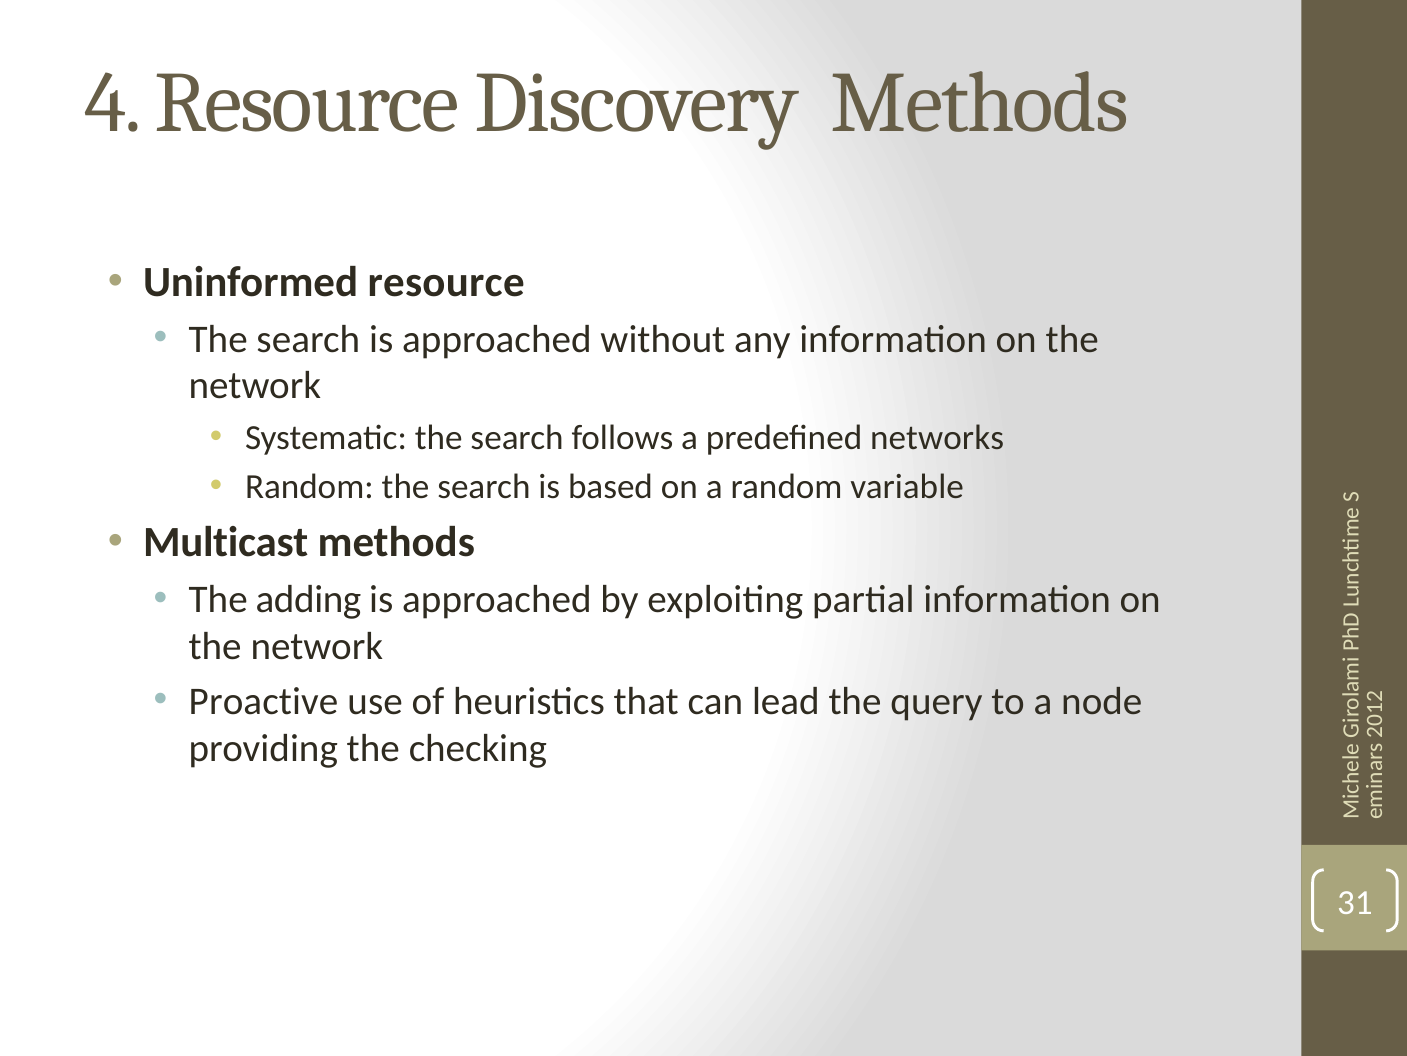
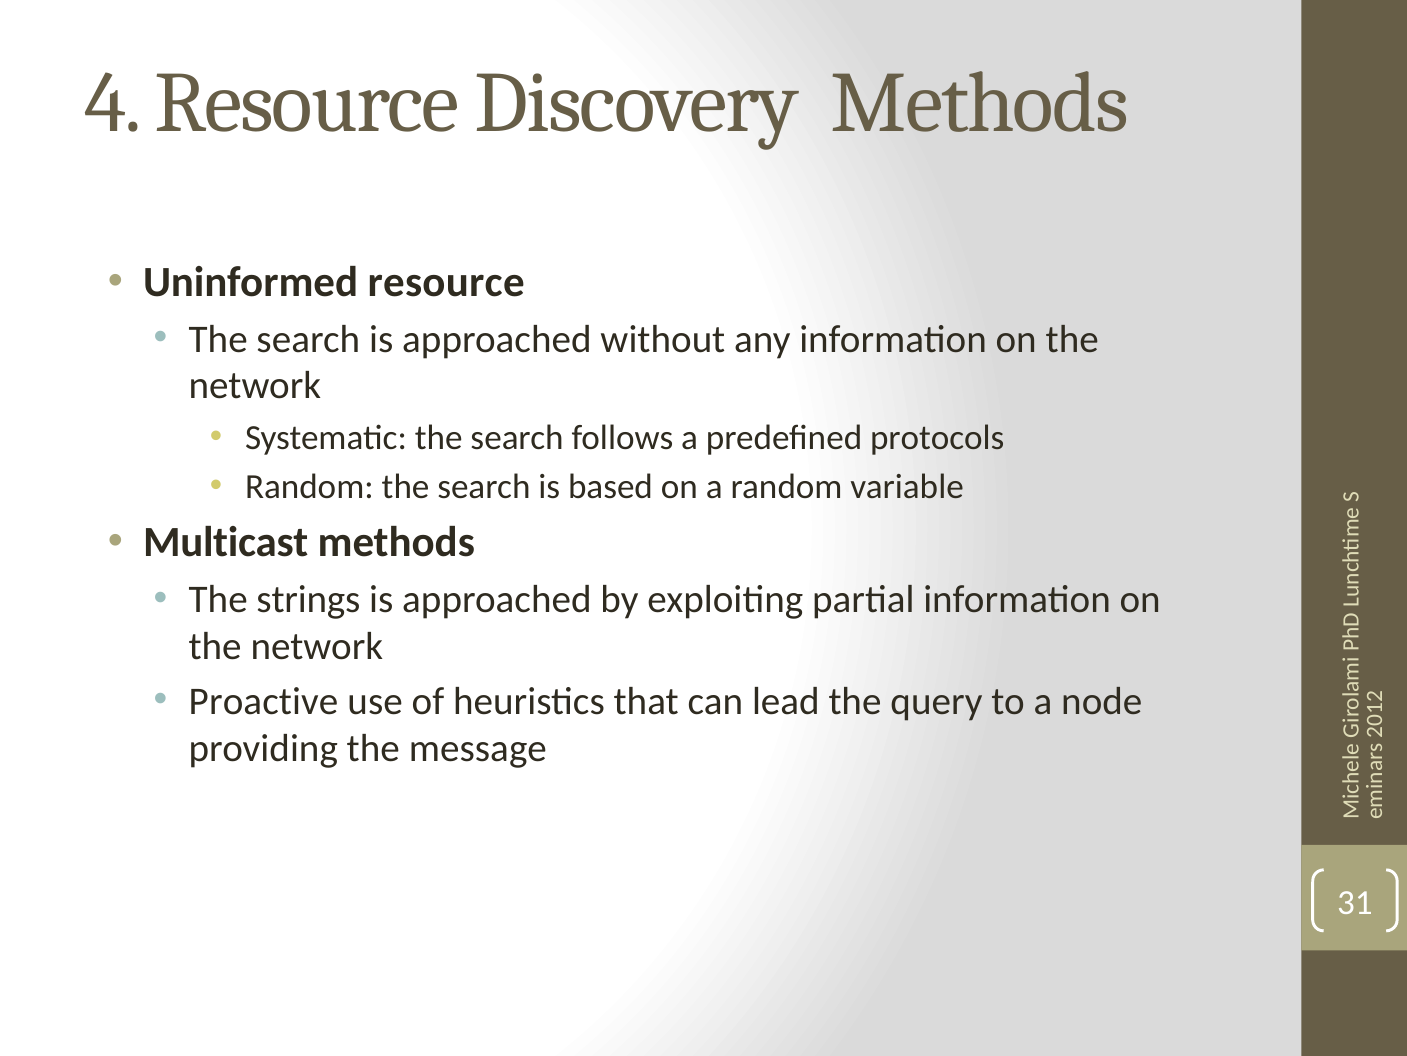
networks: networks -> protocols (937, 437)
adding: adding -> strings (308, 599)
checking: checking -> message (478, 748)
